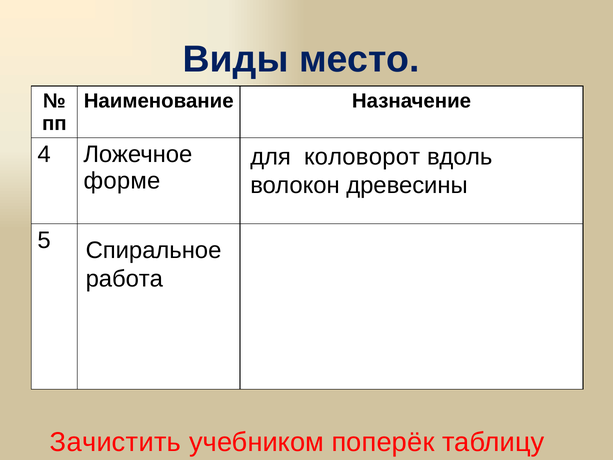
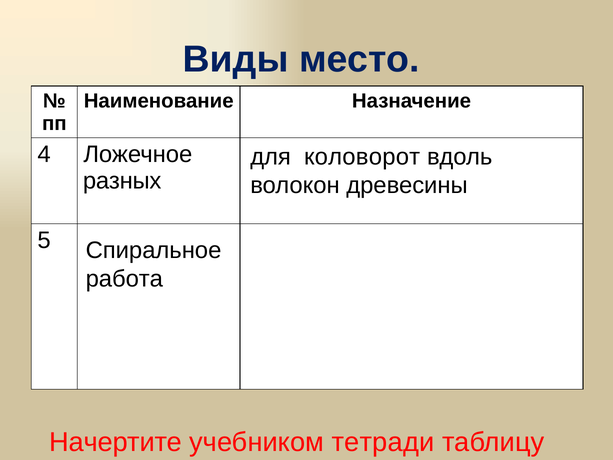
форме: форме -> разных (122, 181)
Зачистить: Зачистить -> Начертите (116, 442)
поперёк: поперёк -> тетради (383, 442)
